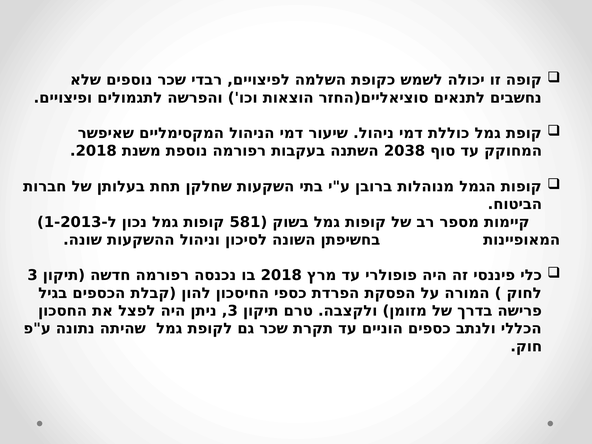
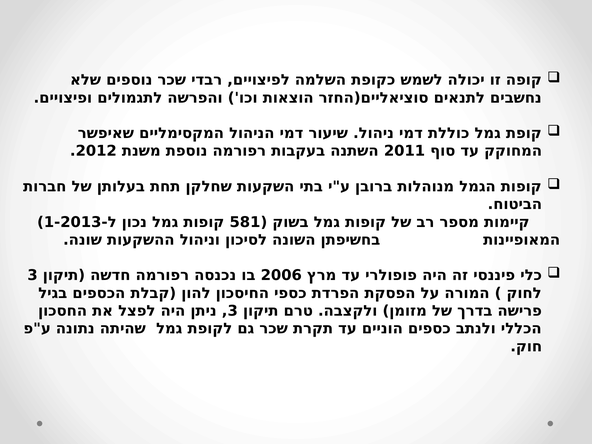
2018: 2018 -> 2012 (96, 151)
2038: 2038 -> 2011 (405, 151)
2018: 2018 -> 2006 (281, 275)
